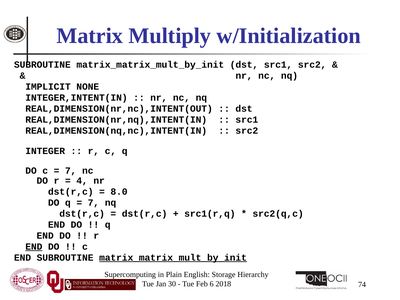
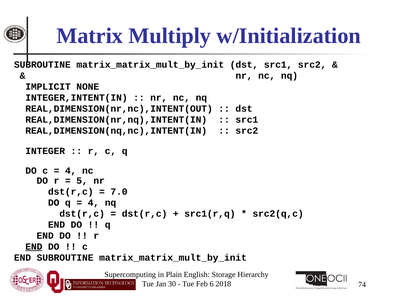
7: 7 -> 4 (71, 171)
4: 4 -> 5 (82, 181)
8.0: 8.0 -> 7.0 (119, 192)
7: 7 -> 4 (93, 203)
matrix_matrix_mult_by_init underline: present -> none (173, 258)
